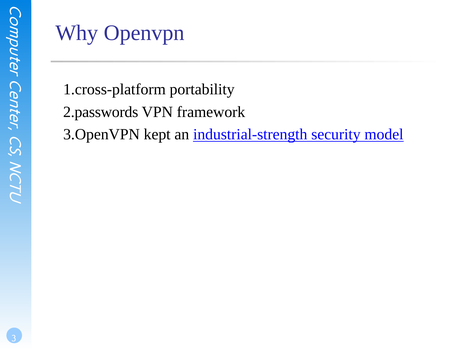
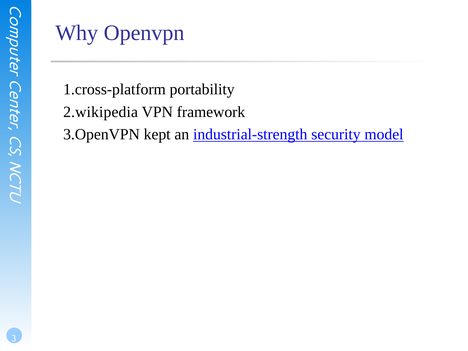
2.passwords: 2.passwords -> 2.wikipedia (101, 112)
